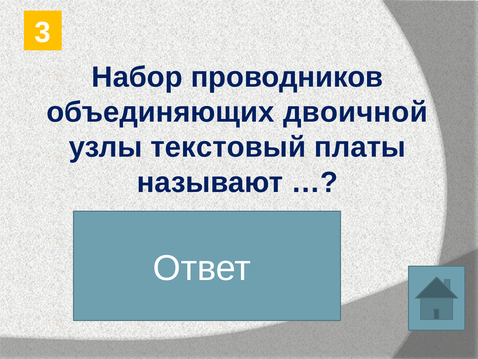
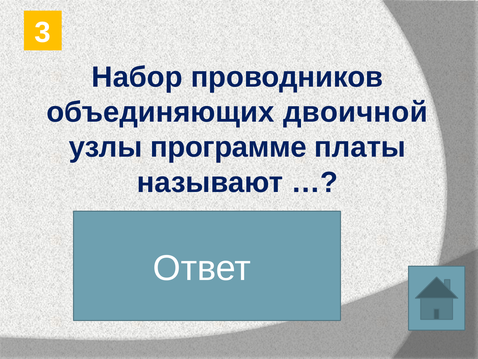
текстовый: текстовый -> программе (228, 147)
